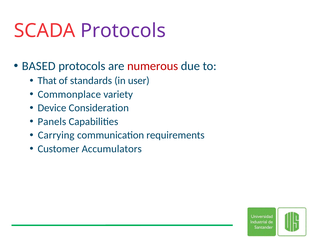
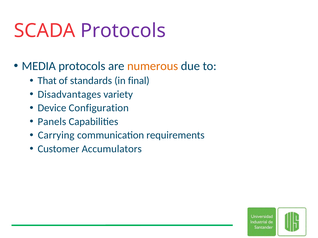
BASED: BASED -> MEDIA (39, 66)
numerous colour: red -> orange (153, 66)
user: user -> final (139, 81)
Commonplace: Commonplace -> Disadvantages (69, 95)
Consideration: Consideration -> Configuration (99, 108)
